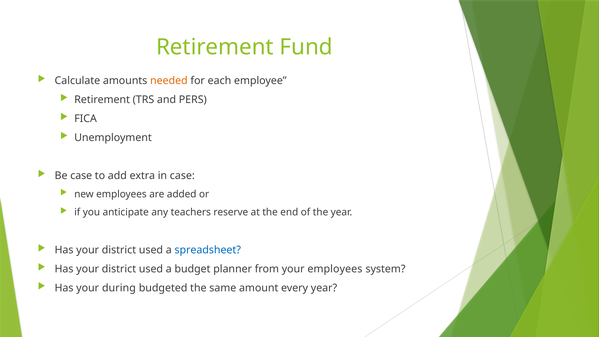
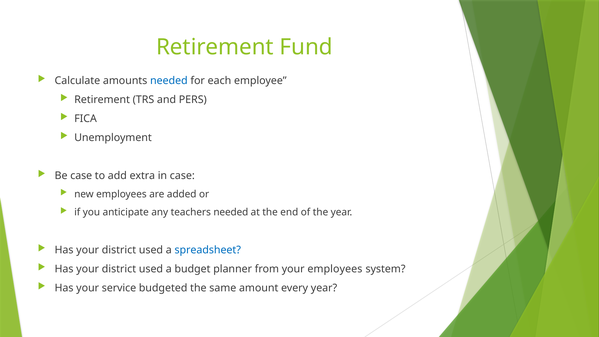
needed colour: orange -> blue (169, 81)
teachers reserve: reserve -> needed (231, 212)
during: during -> service (119, 288)
